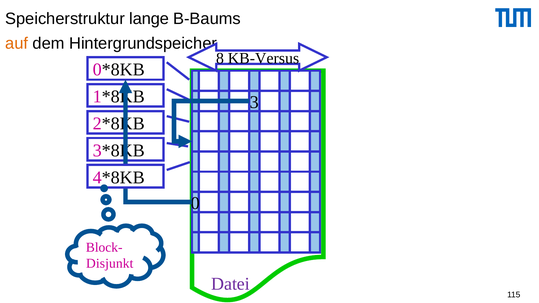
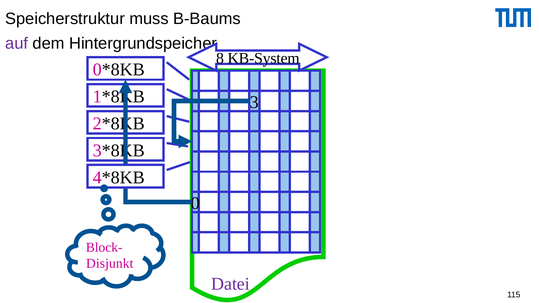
lange: lange -> muss (149, 19)
auf colour: orange -> purple (17, 43)
KB-Versus: KB-Versus -> KB-System (264, 58)
